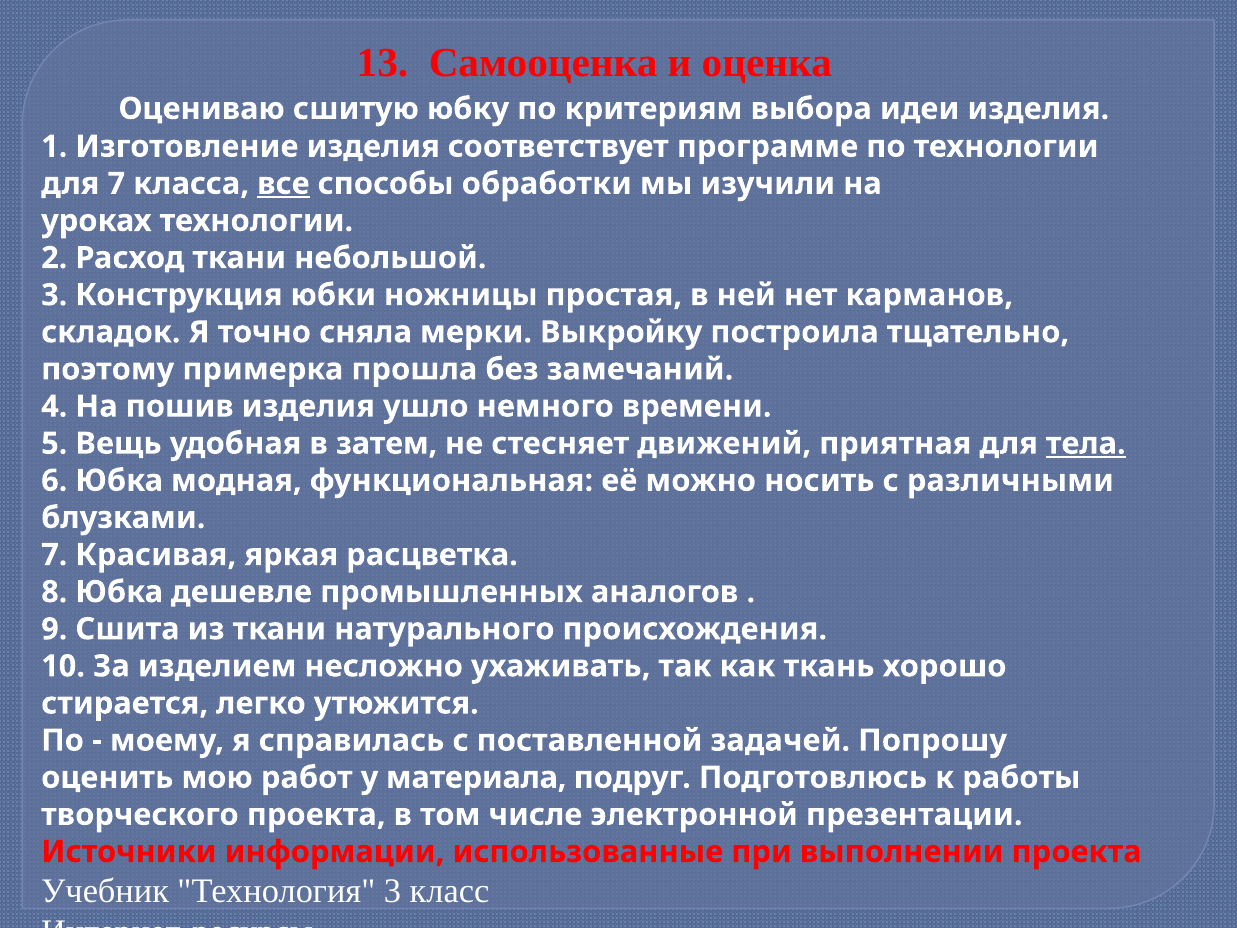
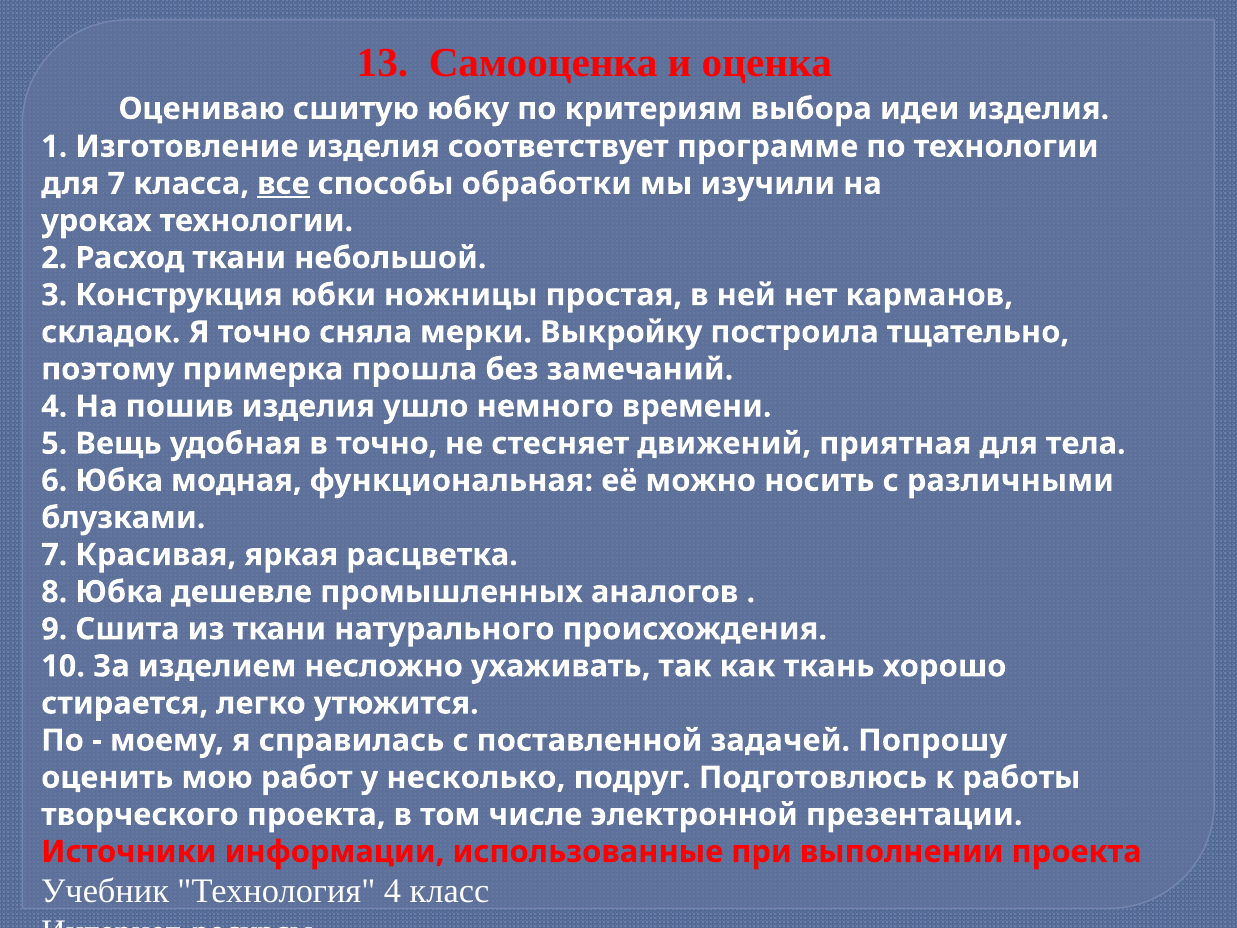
в затем: затем -> точно (387, 443)
тела underline: present -> none (1086, 443)
материала: материала -> несколько (476, 777)
Технология 3: 3 -> 4 (393, 891)
